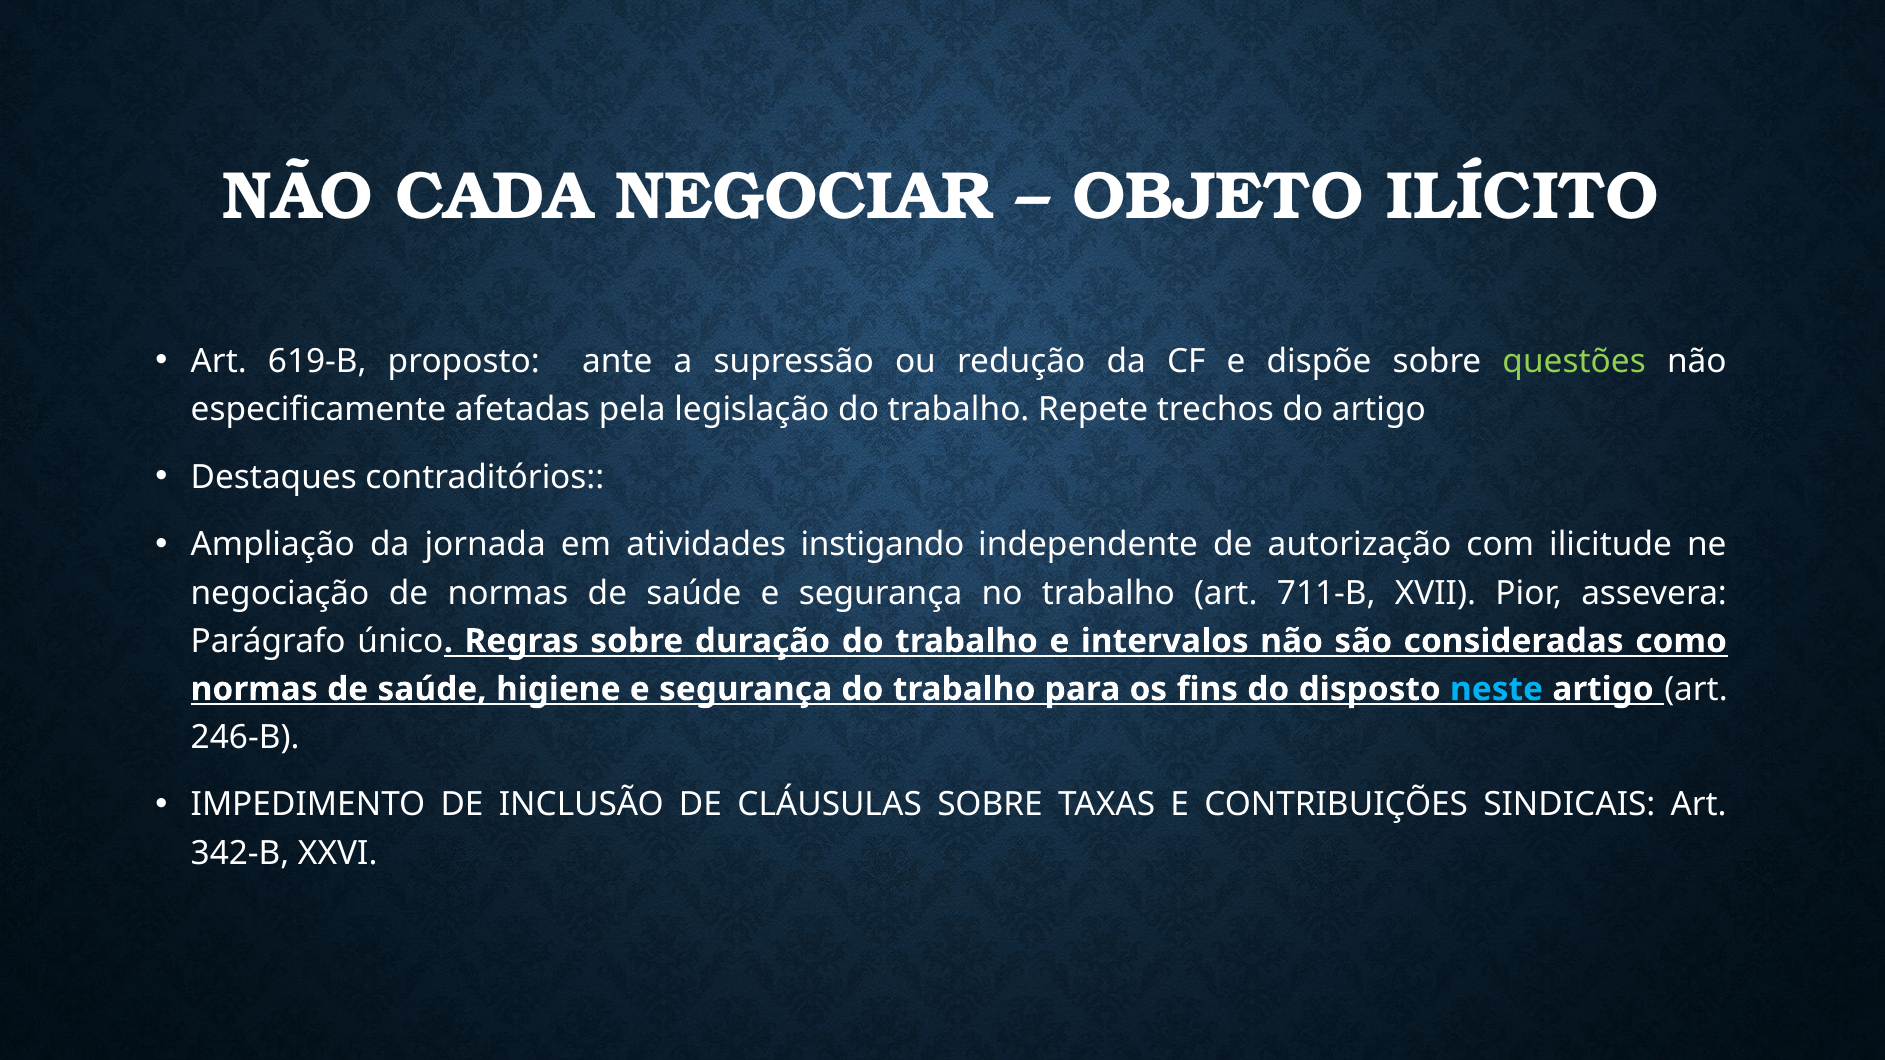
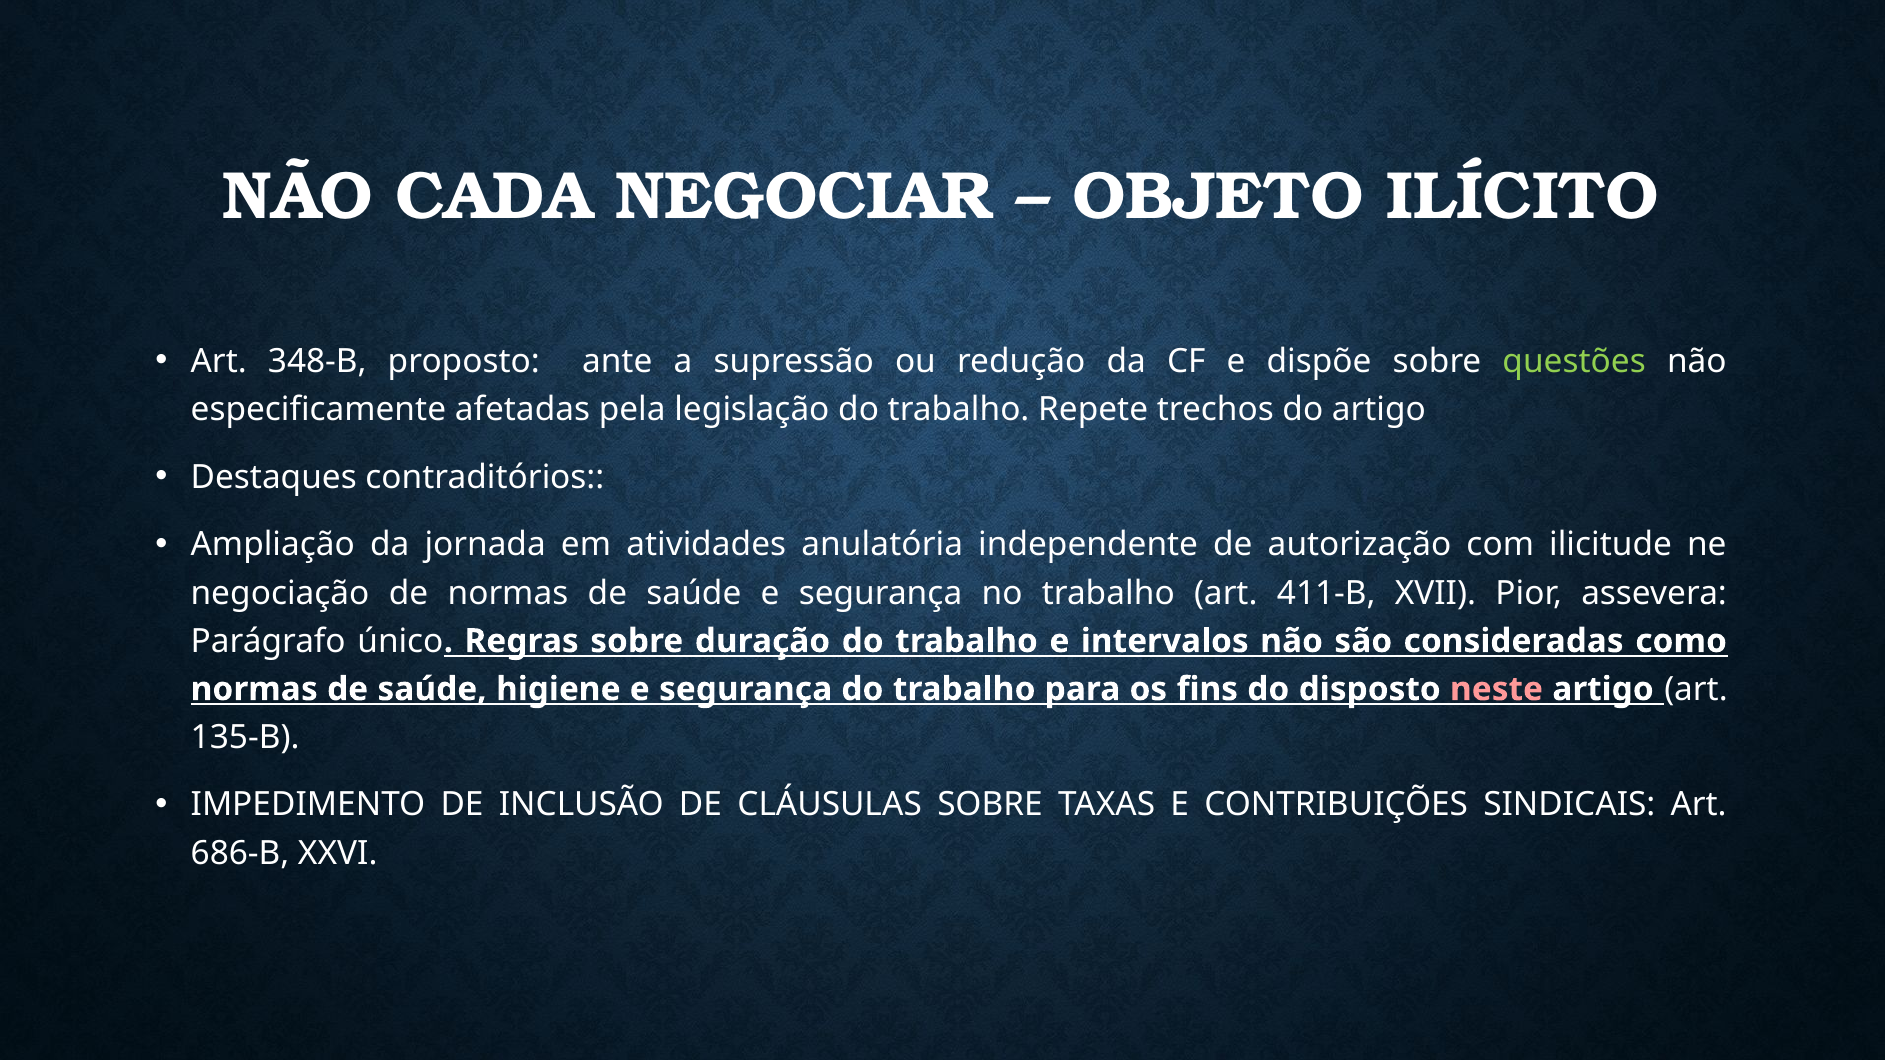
619-B: 619-B -> 348-B (317, 362)
instigando: instigando -> anulatória (882, 545)
711-B: 711-B -> 411-B (1326, 593)
neste colour: light blue -> pink (1496, 689)
246-B: 246-B -> 135-B (245, 737)
342-B: 342-B -> 686-B (240, 853)
